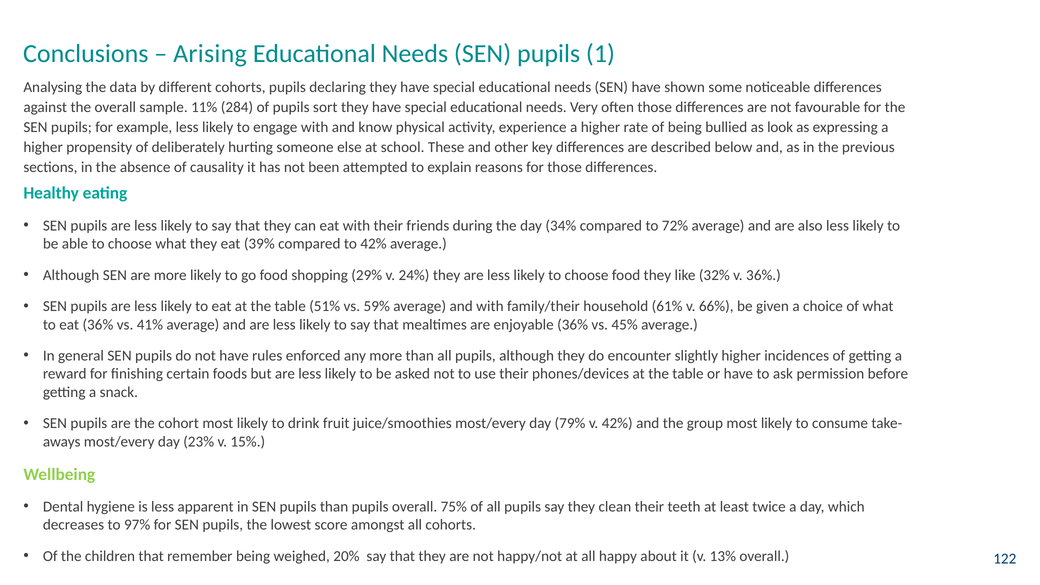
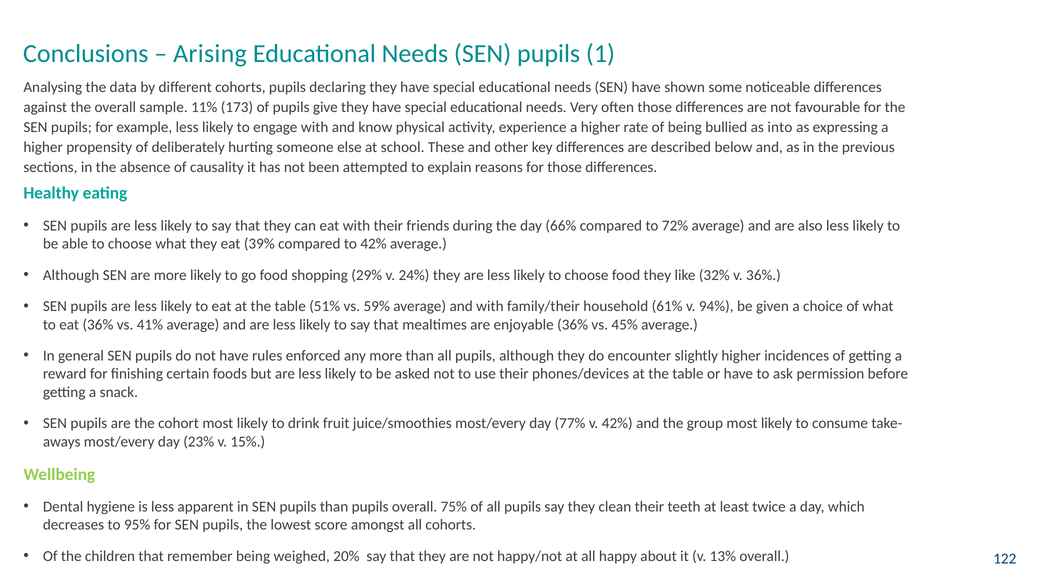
284: 284 -> 173 (237, 107)
sort: sort -> give (325, 107)
look: look -> into (780, 127)
34%: 34% -> 66% (561, 226)
66%: 66% -> 94% (716, 306)
79%: 79% -> 77% (570, 423)
97%: 97% -> 95% (137, 525)
